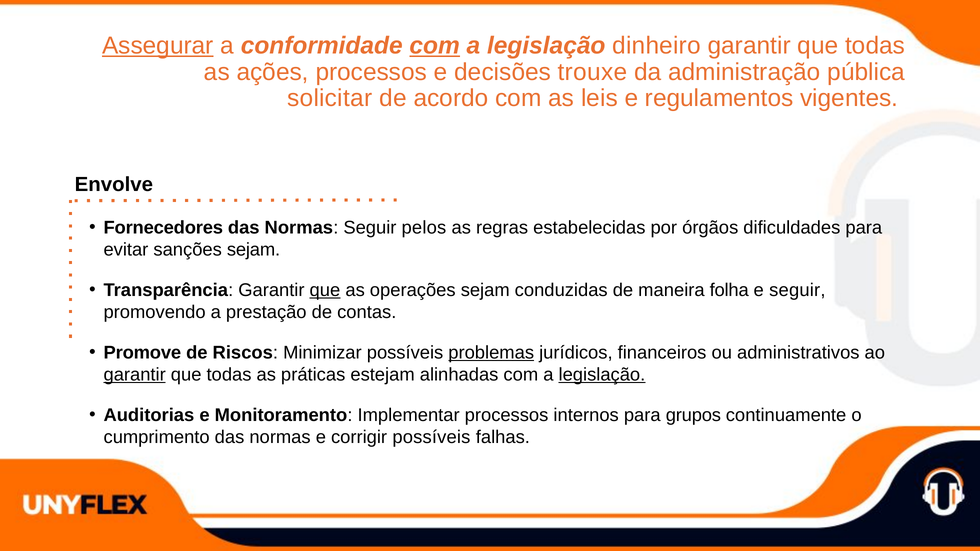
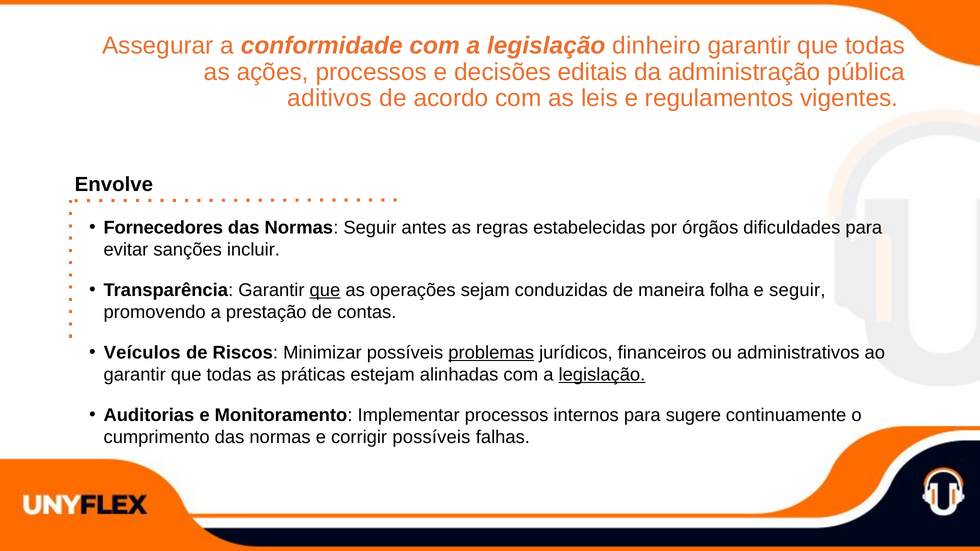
Assegurar underline: present -> none (158, 46)
com underline: present -> none (435, 46)
trouxe: trouxe -> editais (593, 72)
solicitar: solicitar -> aditivos (330, 98)
pelos: pelos -> antes (424, 228)
sanções sejam: sejam -> incluir (253, 250)
Promove: Promove -> Veículos (142, 353)
garantir underline: present -> none (135, 375)
grupos: grupos -> sugere (693, 415)
